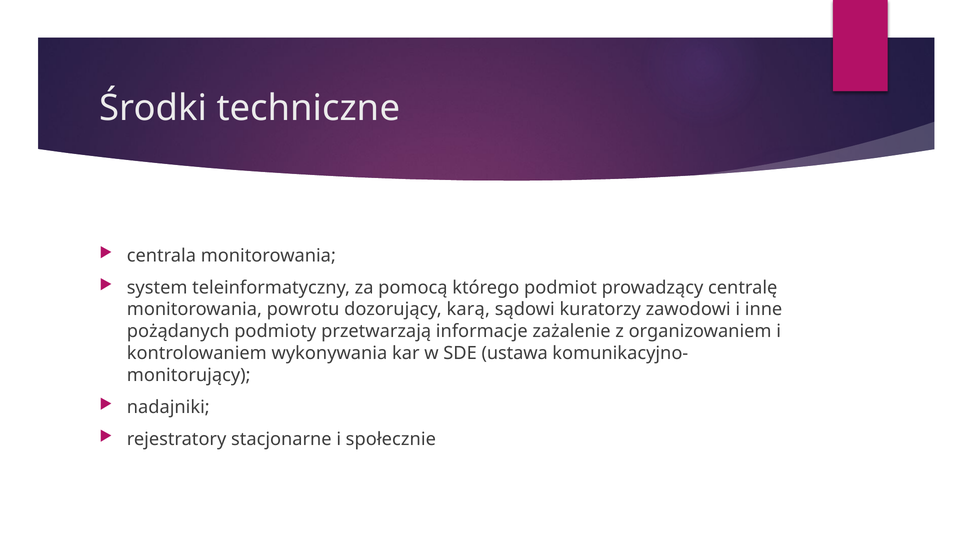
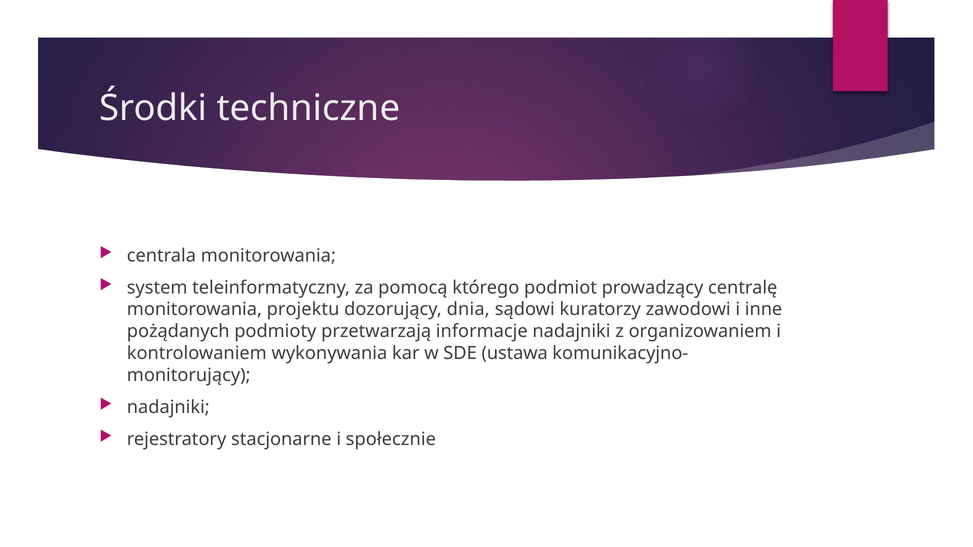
powrotu: powrotu -> projektu (303, 310)
karą: karą -> dnia (468, 310)
informacje zażalenie: zażalenie -> nadajniki (571, 331)
